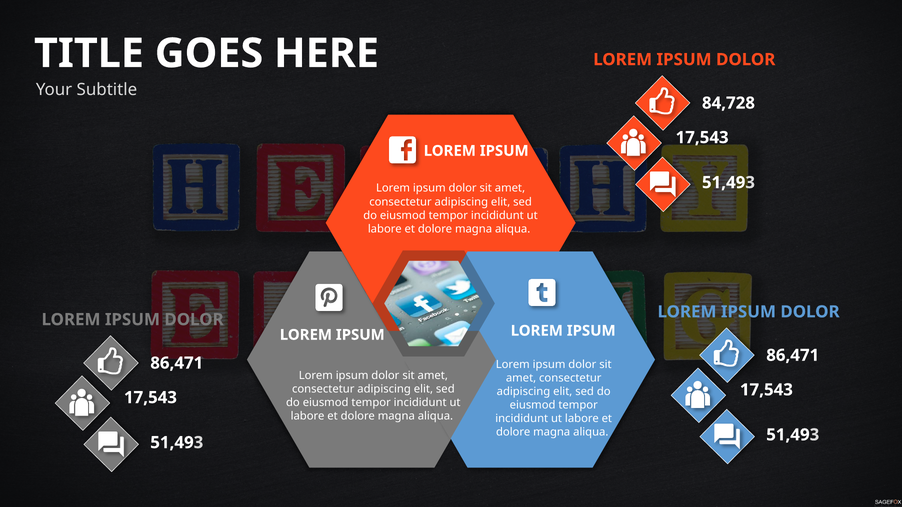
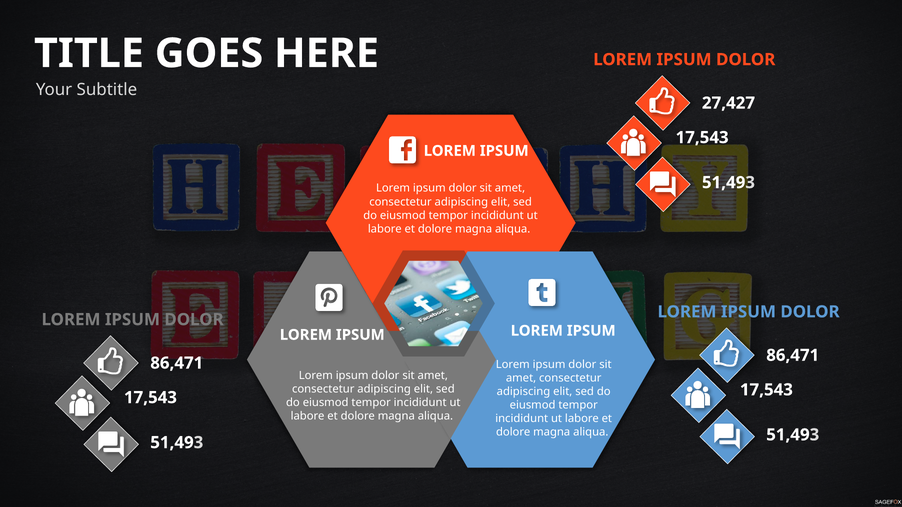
84,728: 84,728 -> 27,427 (728, 103)
